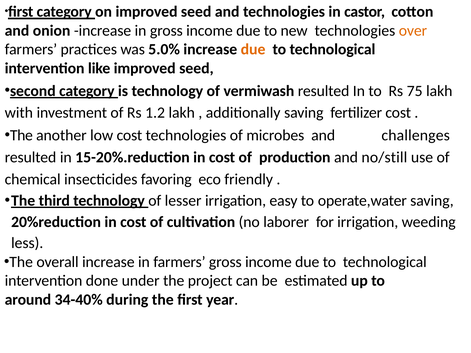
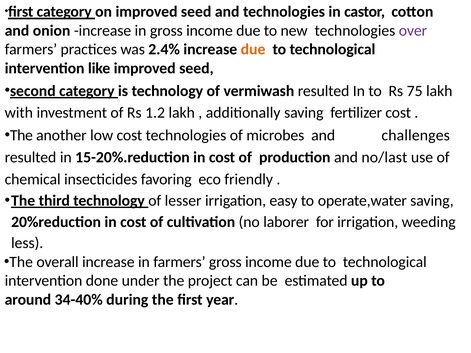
over colour: orange -> purple (413, 31)
5.0%: 5.0% -> 2.4% (164, 49)
no/still: no/still -> no/last (384, 158)
